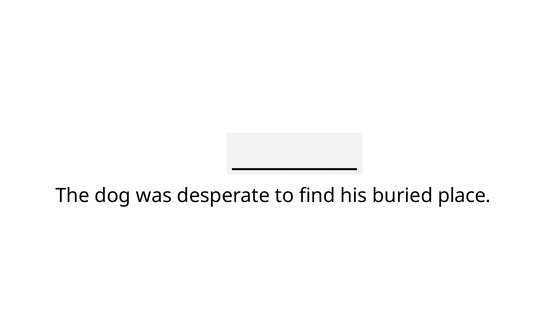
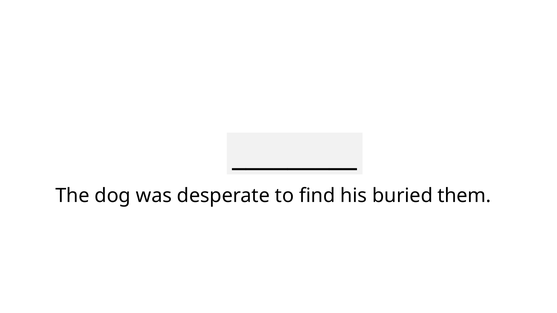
place: place -> them (464, 196)
